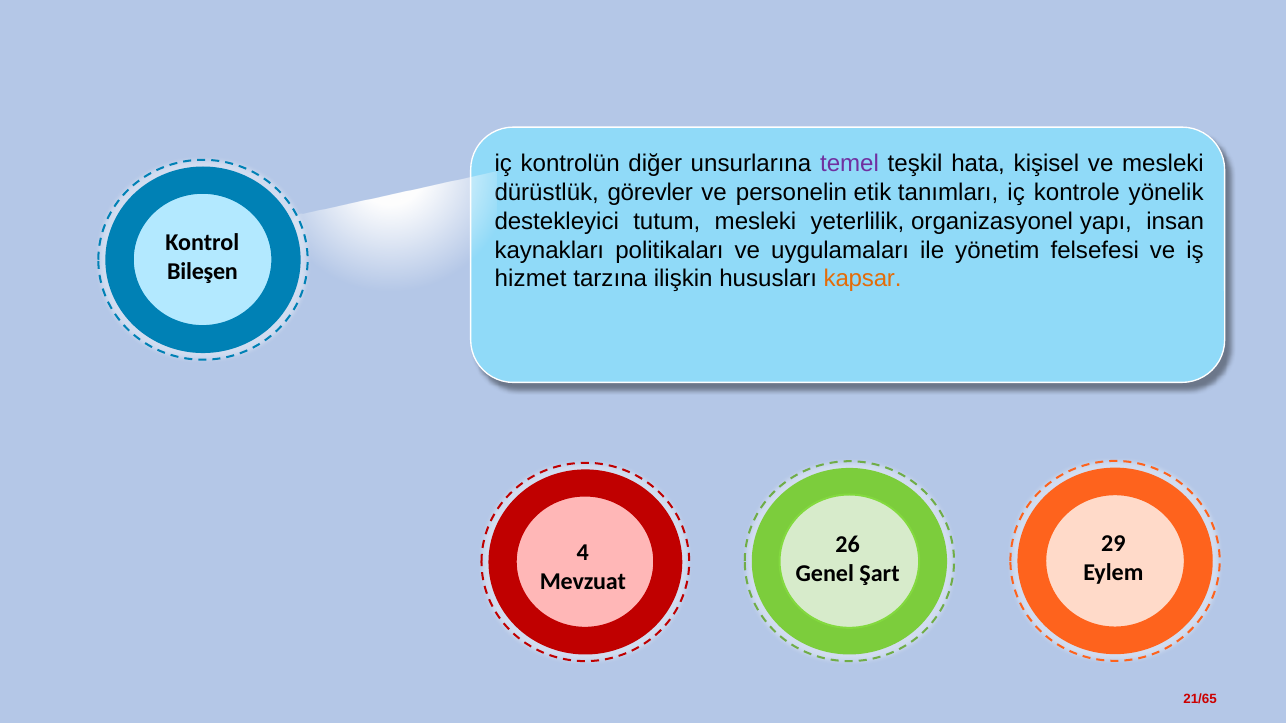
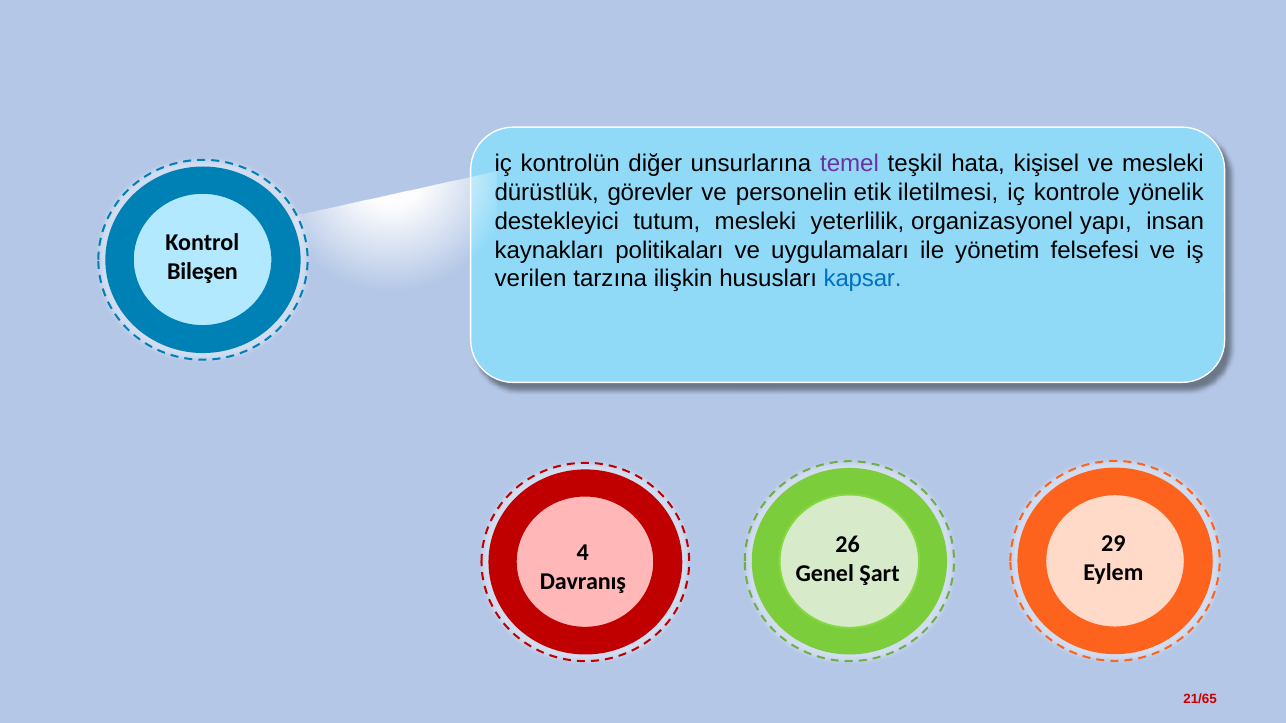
tanımları: tanımları -> iletilmesi (948, 192)
hizmet: hizmet -> verilen (531, 279)
kapsar colour: orange -> blue (863, 279)
Mevzuat: Mevzuat -> Davranış (583, 582)
